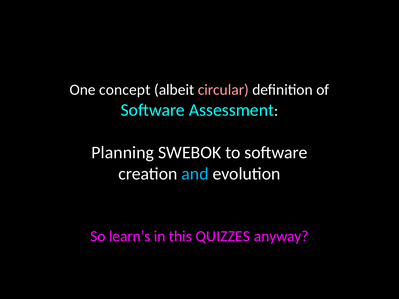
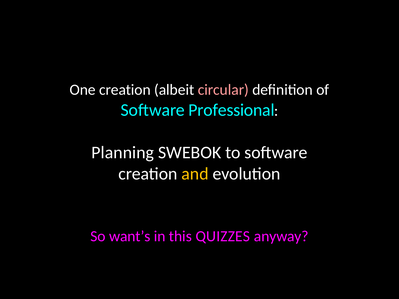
One concept: concept -> creation (125, 90)
Assessment: Assessment -> Professional (232, 110)
and colour: light blue -> yellow (195, 174)
learn’s: learn’s -> want’s (130, 237)
